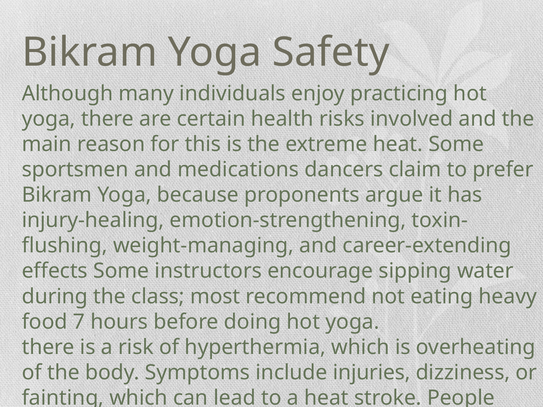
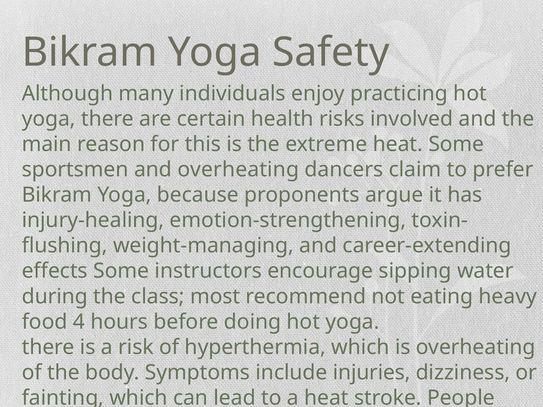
and medications: medications -> overheating (238, 170)
7: 7 -> 4 (79, 322)
